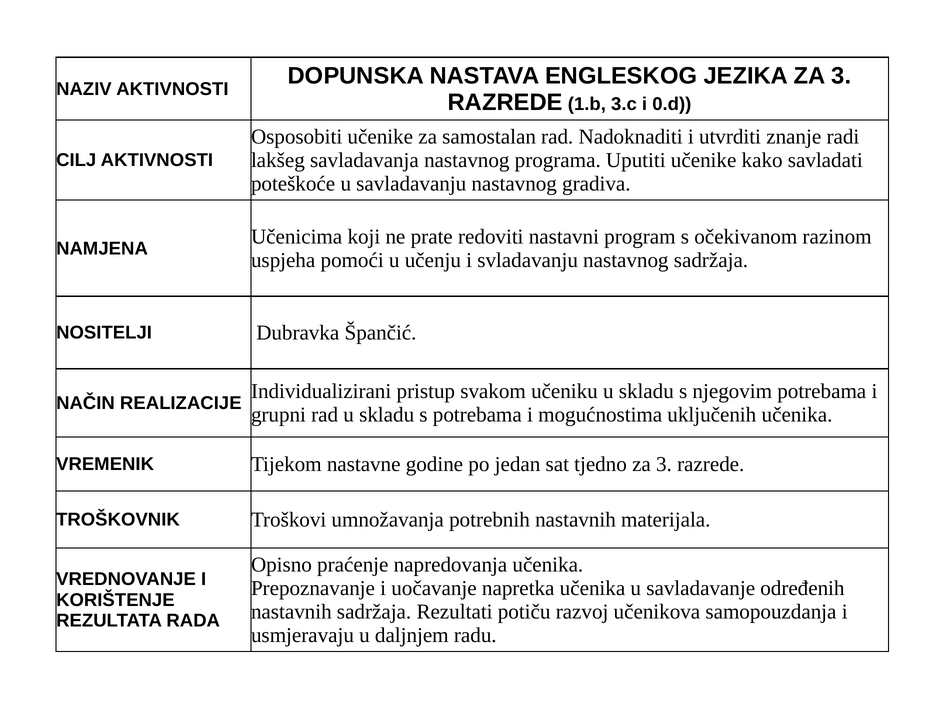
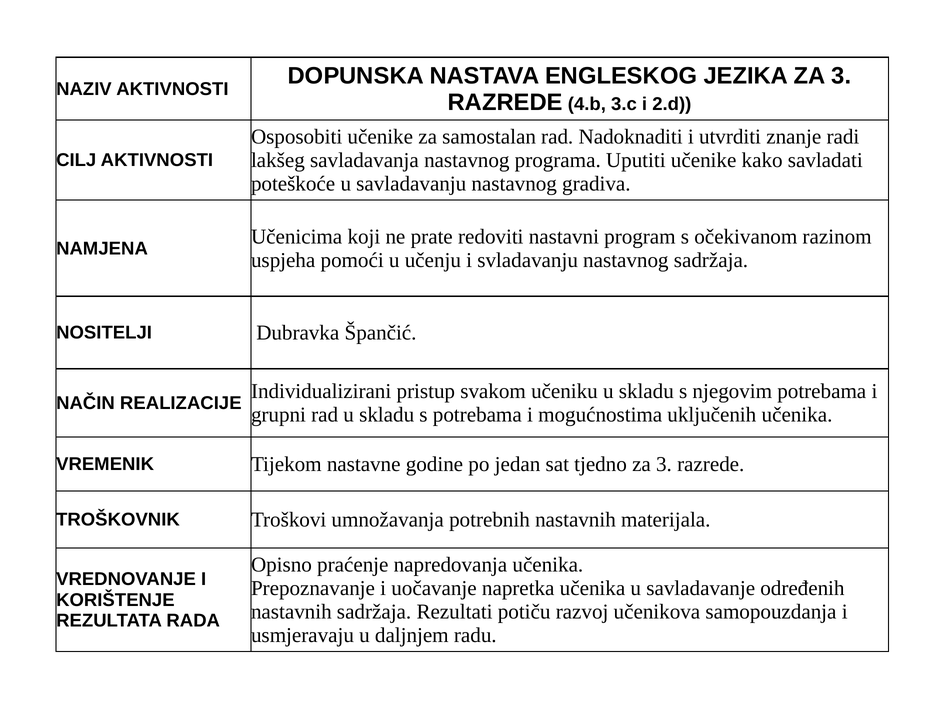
1.b: 1.b -> 4.b (587, 104)
0.d: 0.d -> 2.d (672, 104)
